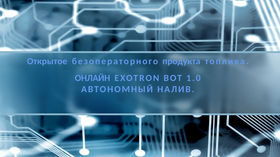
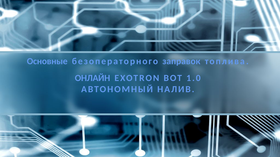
Открытое: Открытое -> Основные (47, 61)
продукта: продукта -> заправок (181, 61)
